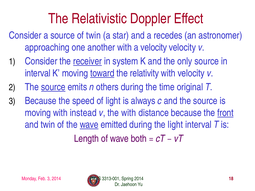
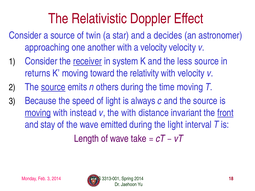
recedes: recedes -> decides (168, 36)
only: only -> less (185, 61)
interval: interval -> returns (38, 73)
toward underline: present -> none (102, 73)
time original: original -> moving (190, 87)
moving underline: none -> present (38, 113)
distance because: because -> invariant (186, 113)
and twin: twin -> stay (48, 125)
wave underline: present -> none (89, 125)
both: both -> take (139, 139)
